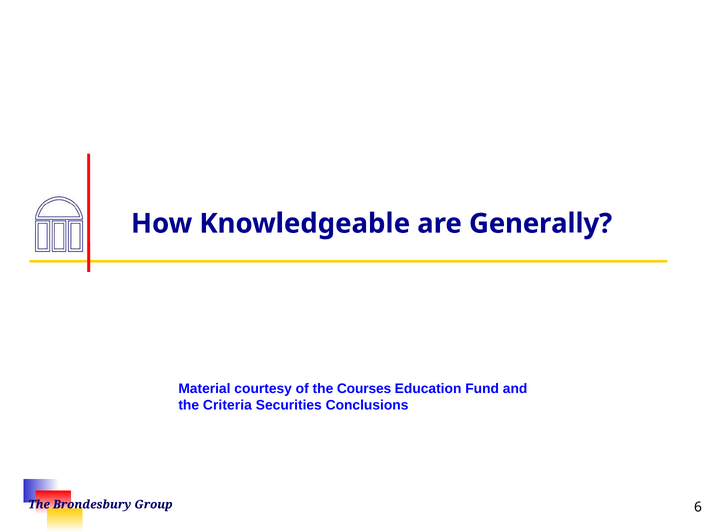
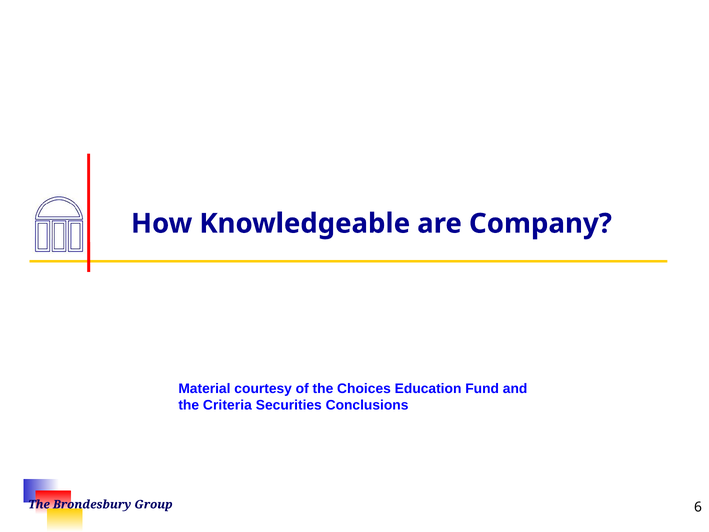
Generally: Generally -> Company (540, 223)
Courses: Courses -> Choices (364, 388)
